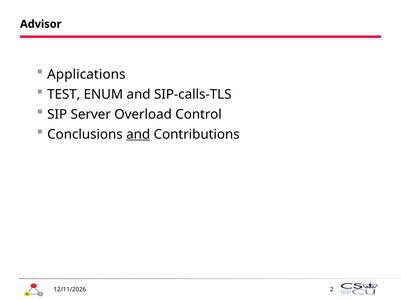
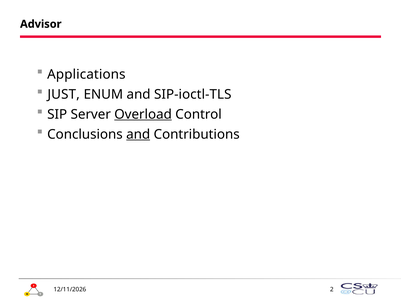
TEST: TEST -> JUST (64, 95)
SIP-calls-TLS: SIP-calls-TLS -> SIP-ioctl-TLS (193, 95)
Overload underline: none -> present (143, 115)
